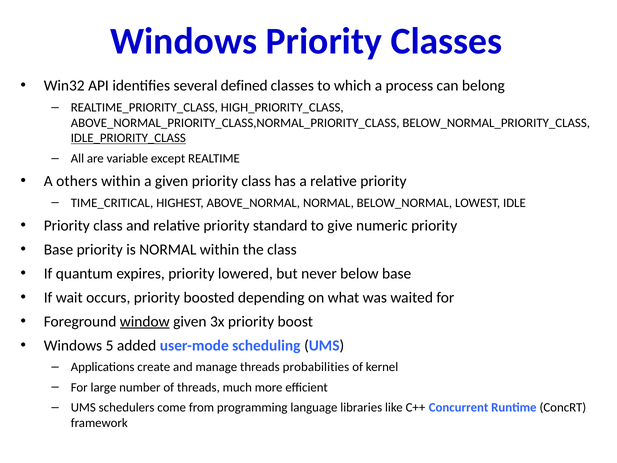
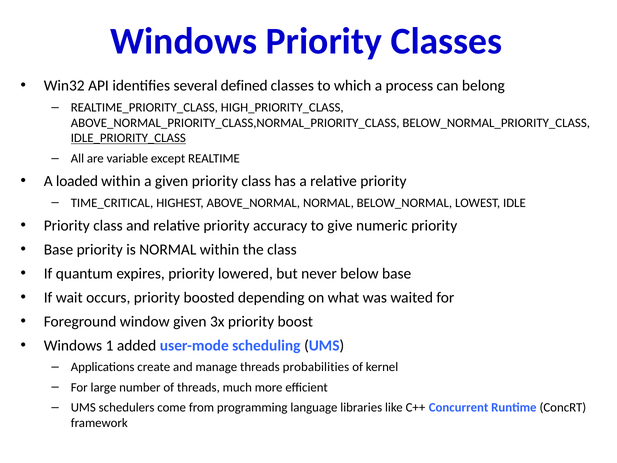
others: others -> loaded (77, 181)
standard: standard -> accuracy (280, 225)
window underline: present -> none (145, 321)
5: 5 -> 1 (110, 345)
